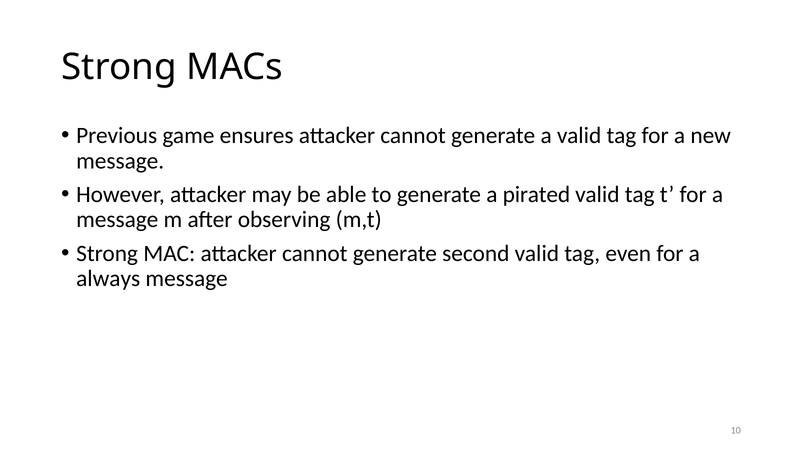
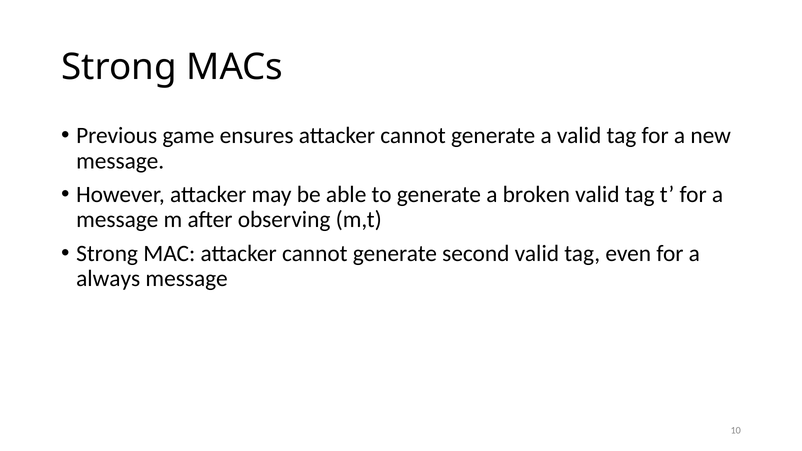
pirated: pirated -> broken (536, 194)
